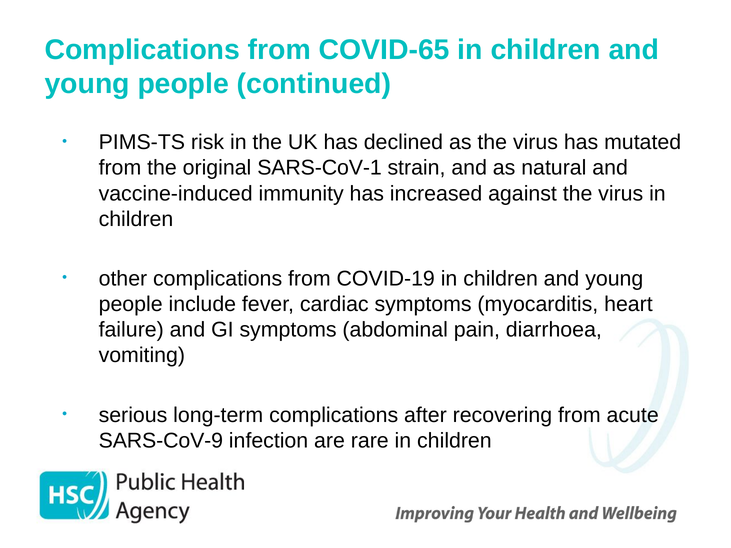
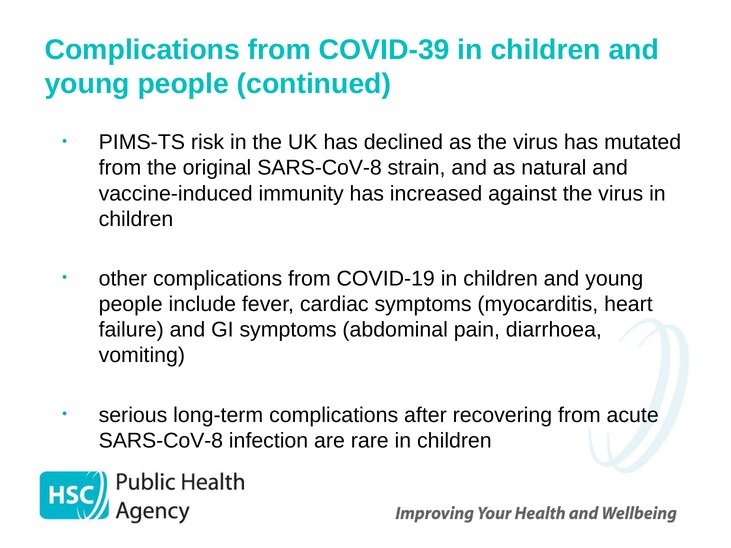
COVID-65: COVID-65 -> COVID-39 (384, 50)
original SARS-CoV-1: SARS-CoV-1 -> SARS-CoV-8 (319, 168)
SARS-CoV-9: SARS-CoV-9 -> SARS-CoV-8 (161, 441)
